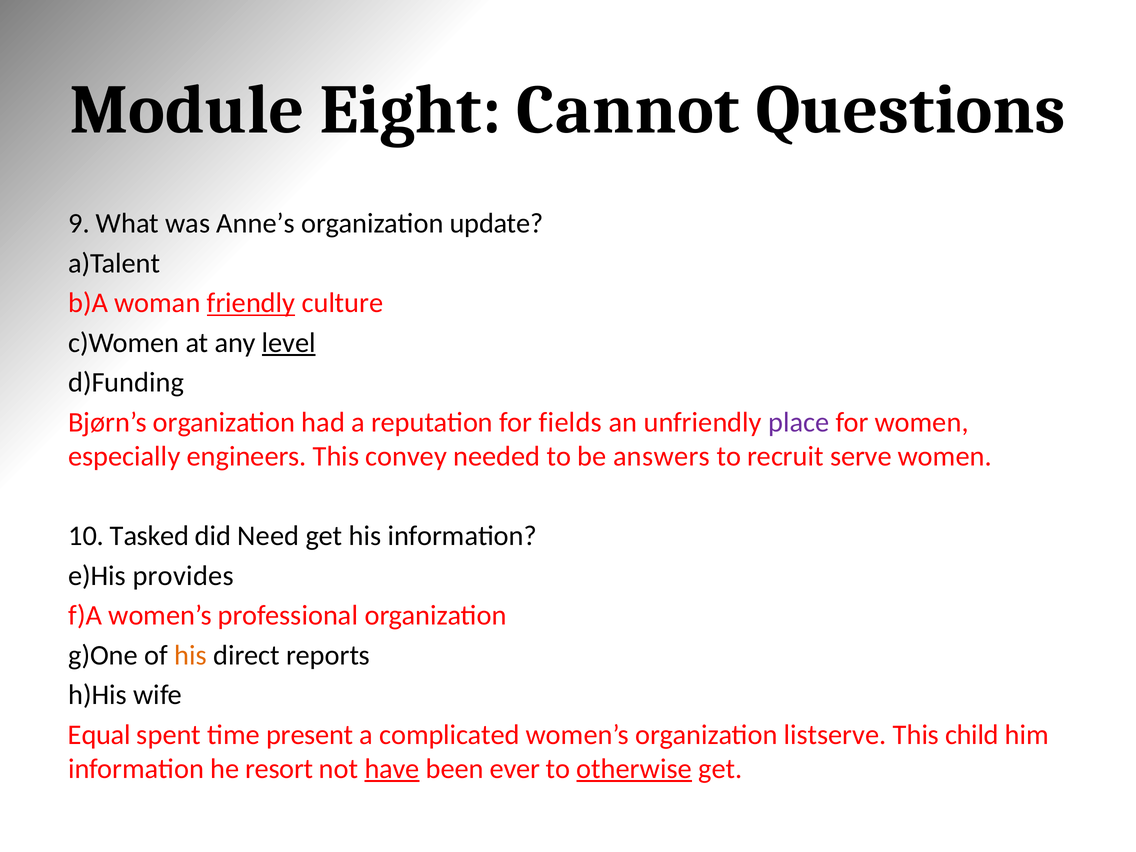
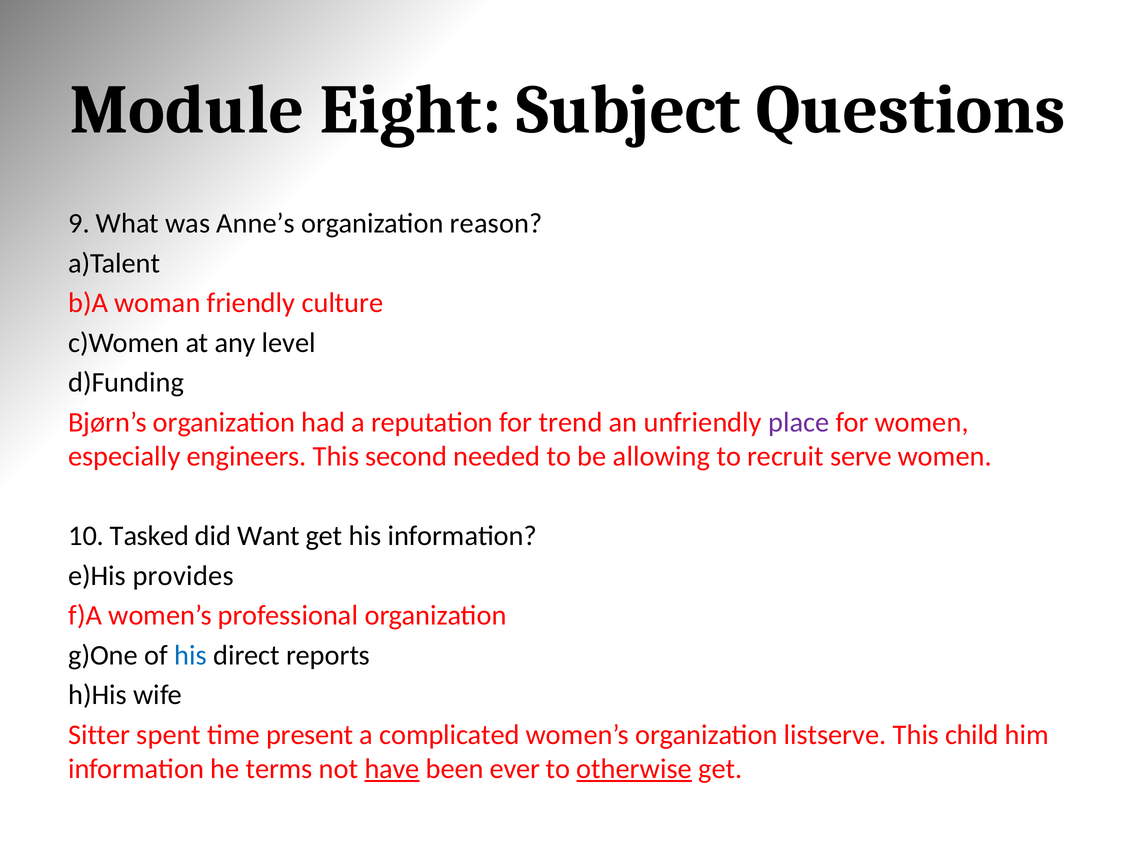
Cannot: Cannot -> Subject (629, 110)
update: update -> reason (496, 224)
friendly underline: present -> none (251, 303)
level underline: present -> none (289, 343)
fields: fields -> trend (571, 422)
convey: convey -> second (406, 456)
answers: answers -> allowing (662, 456)
Need: Need -> Want (269, 536)
his colour: orange -> blue (190, 655)
Equal: Equal -> Sitter (99, 735)
resort: resort -> terms (279, 769)
